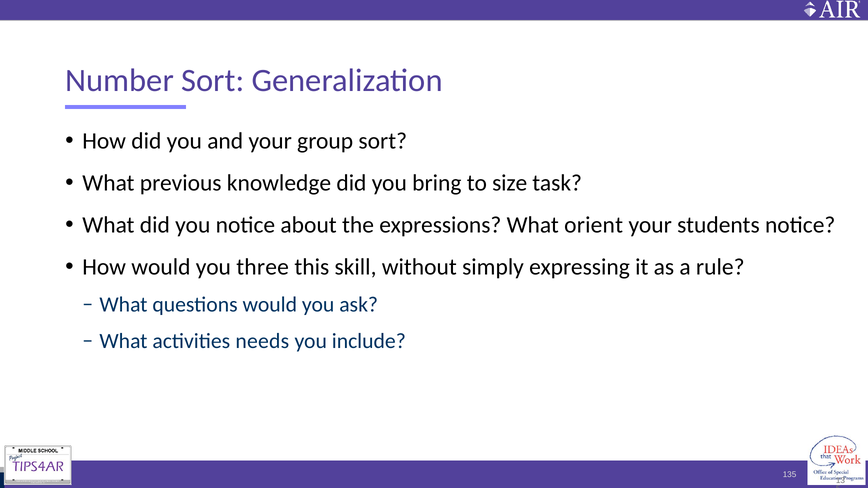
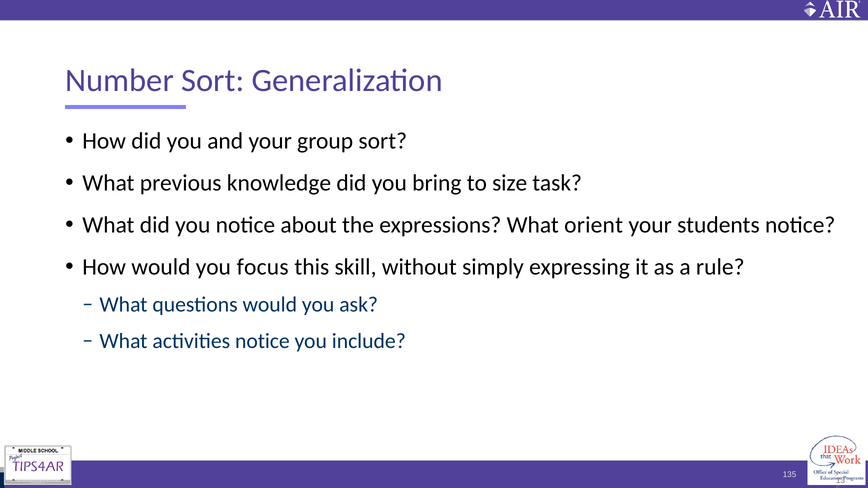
three: three -> focus (263, 267)
activities needs: needs -> notice (262, 341)
